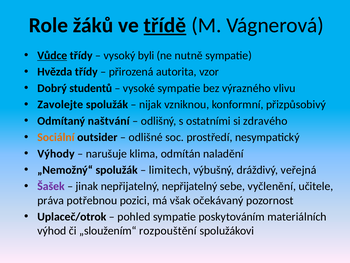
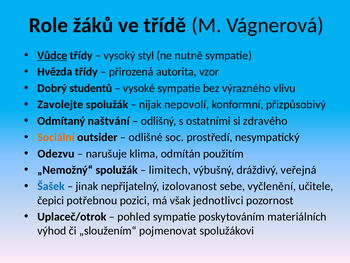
třídě underline: present -> none (165, 25)
byli: byli -> styl (146, 55)
vzniknou: vzniknou -> nepovolí (187, 104)
Výhody: Výhody -> Odezvu (56, 153)
naladění: naladění -> použitím (223, 153)
Šašek colour: purple -> blue (51, 186)
nepřijatelný nepřijatelný: nepřijatelný -> izolovanost (190, 186)
práva: práva -> čepici (51, 200)
očekávaný: očekávaný -> jednotlivci (218, 200)
rozpouštění: rozpouštění -> pojmenovat (168, 230)
